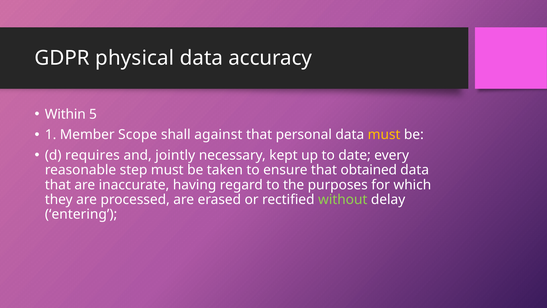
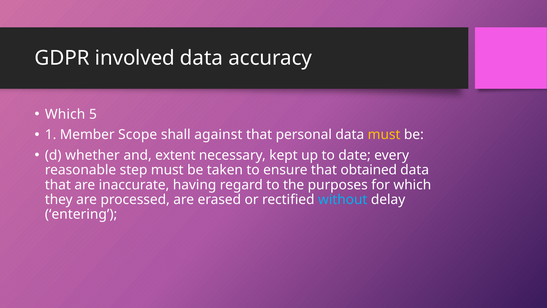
physical: physical -> involved (135, 58)
Within: Within -> Which (65, 114)
requires: requires -> whether (92, 155)
jointly: jointly -> extent (175, 155)
without colour: light green -> light blue (343, 199)
